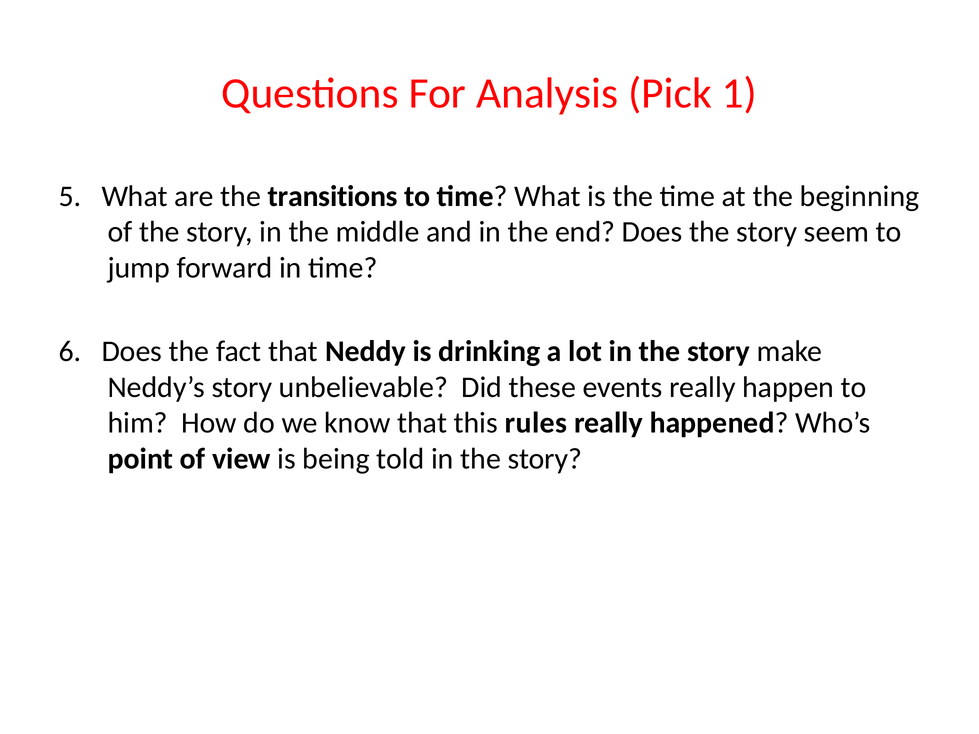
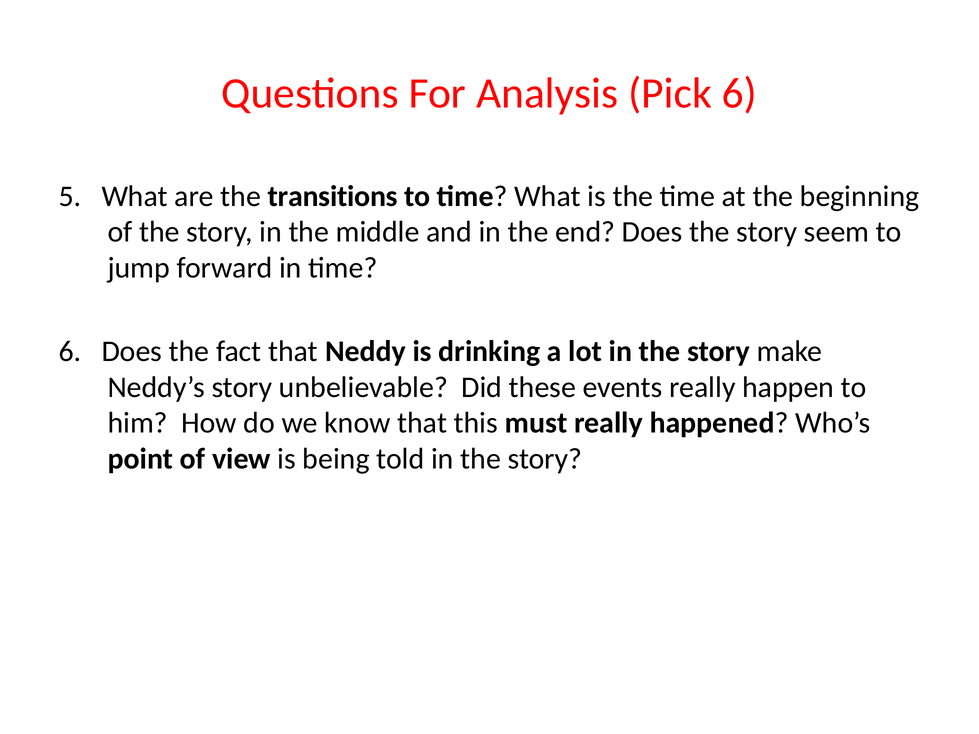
Pick 1: 1 -> 6 (739, 94)
rules: rules -> must (536, 423)
